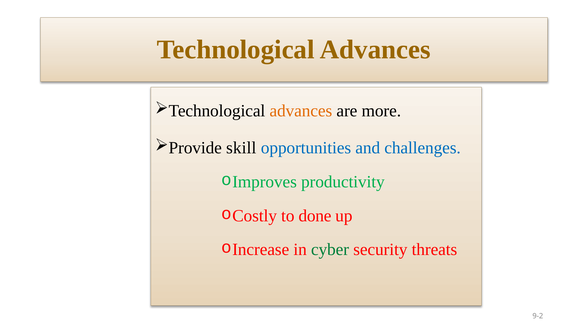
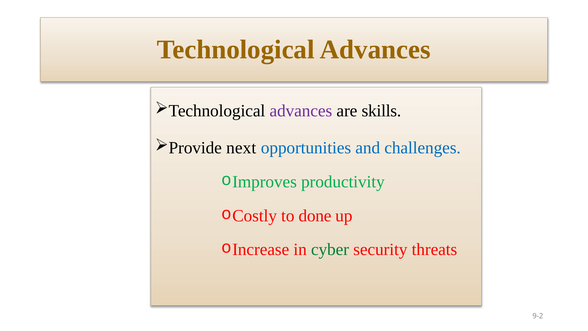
advances colour: orange -> purple (301, 111)
more: more -> skills (381, 111)
skill: skill -> next (241, 148)
